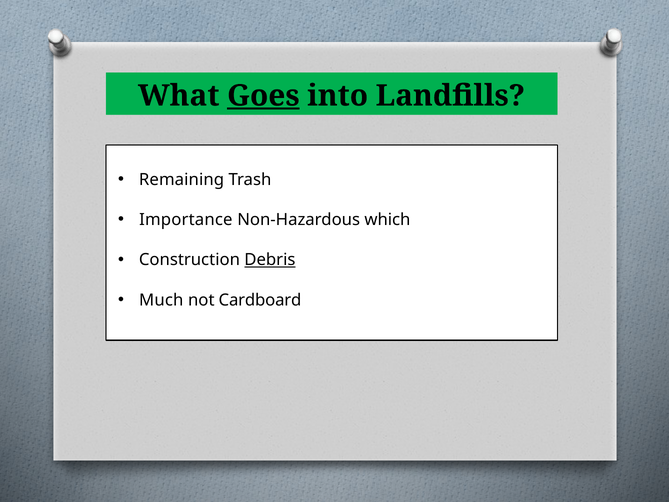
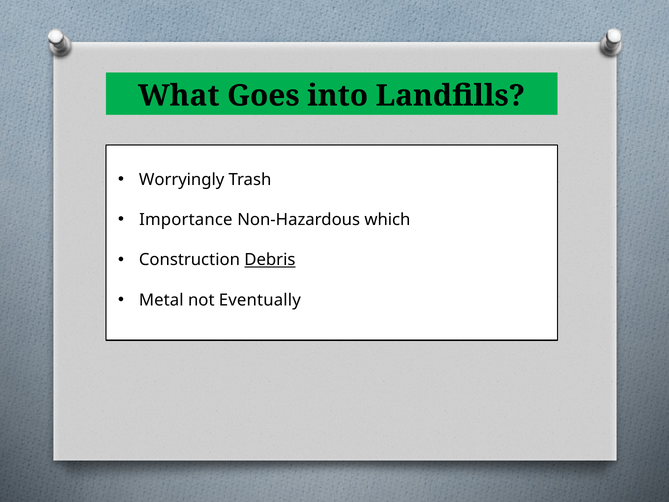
Goes underline: present -> none (263, 96)
Remaining: Remaining -> Worryingly (182, 179)
Much: Much -> Metal (161, 300)
Cardboard: Cardboard -> Eventually (260, 300)
